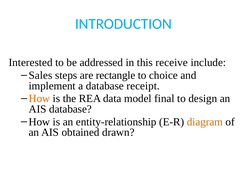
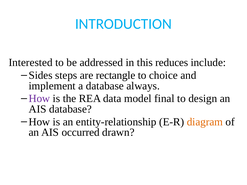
receive: receive -> reduces (172, 63)
Sales: Sales -> Sides (41, 75)
receipt: receipt -> always (143, 86)
How colour: orange -> purple (39, 99)
obtained: obtained -> occurred (81, 132)
